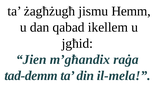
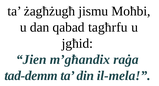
Hemm: Hemm -> Moħbi (131, 11)
ikellem: ikellem -> tagħrfu (108, 27)
